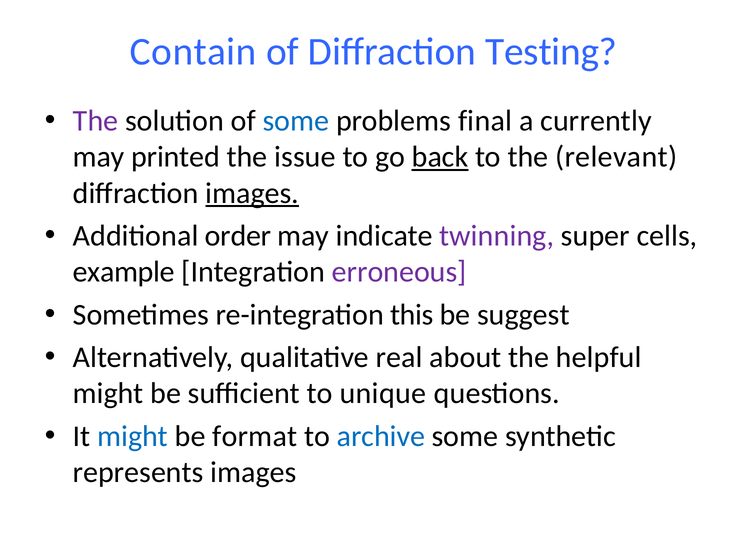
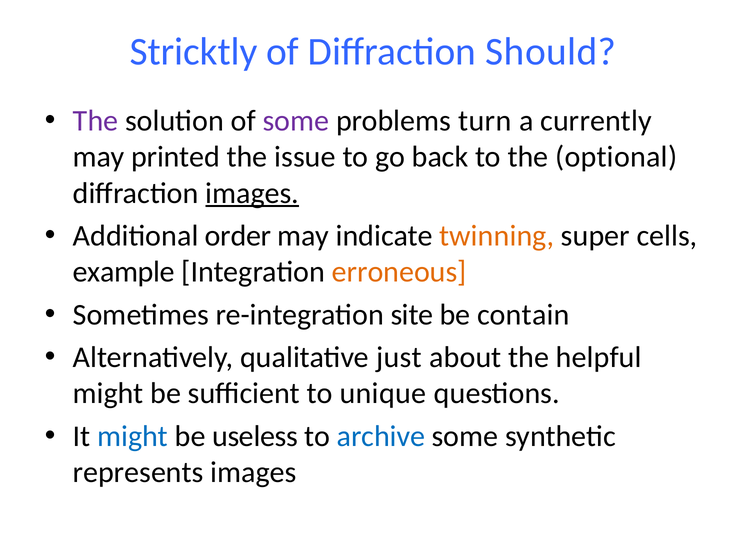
Contain: Contain -> Stricktly (194, 52)
Testing: Testing -> Should (551, 52)
some colour: blue -> purple (296, 121)
final: final -> turn (485, 121)
back underline: present -> none (440, 157)
relevant: relevant -> optional (616, 157)
twinning colour: purple -> orange (497, 236)
erroneous colour: purple -> orange (399, 272)
this: this -> site (412, 315)
suggest: suggest -> contain (523, 315)
real: real -> just (399, 358)
format: format -> useless (255, 437)
